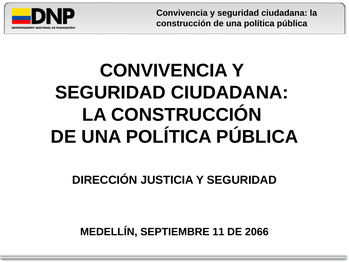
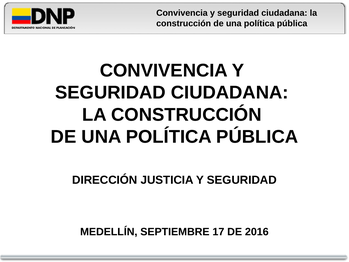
11: 11 -> 17 (218, 232)
2066: 2066 -> 2016 (257, 232)
